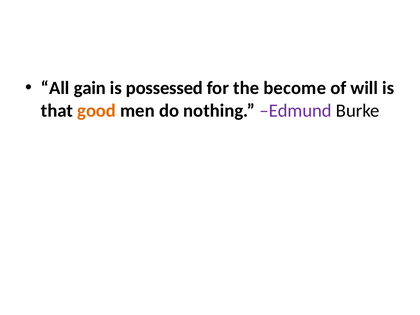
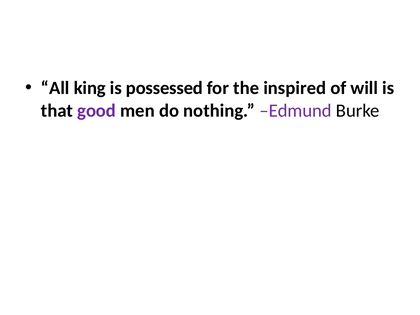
gain: gain -> king (90, 88)
become: become -> inspired (295, 88)
good colour: orange -> purple (97, 111)
